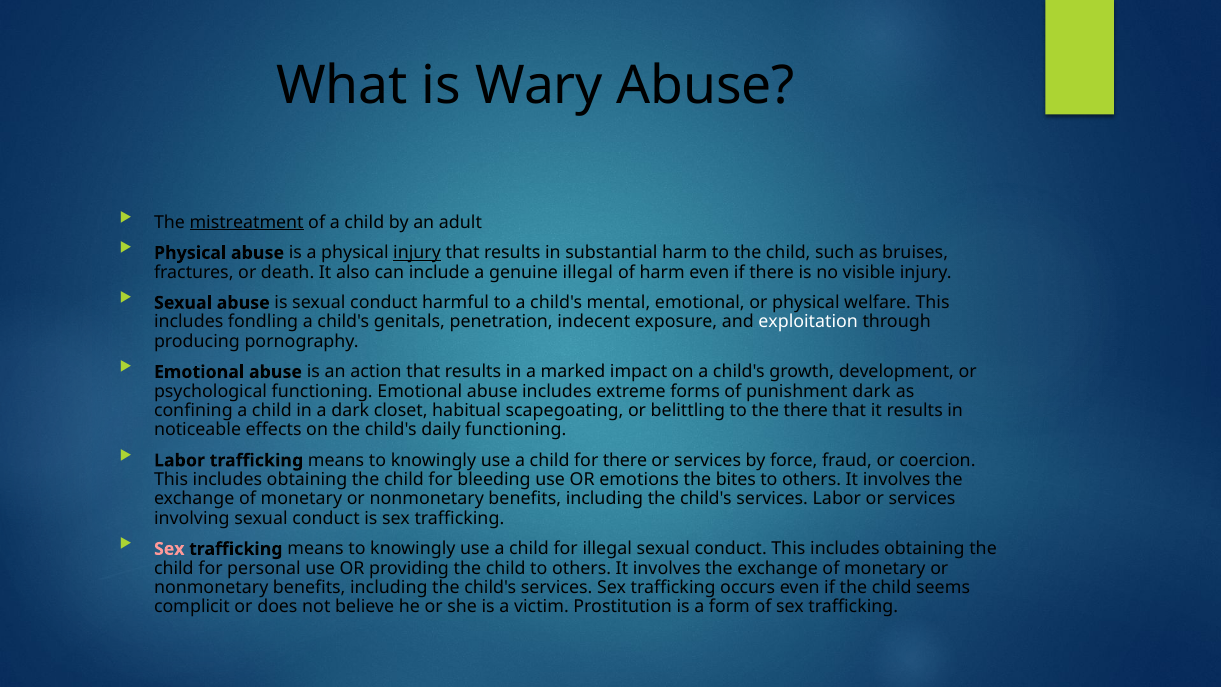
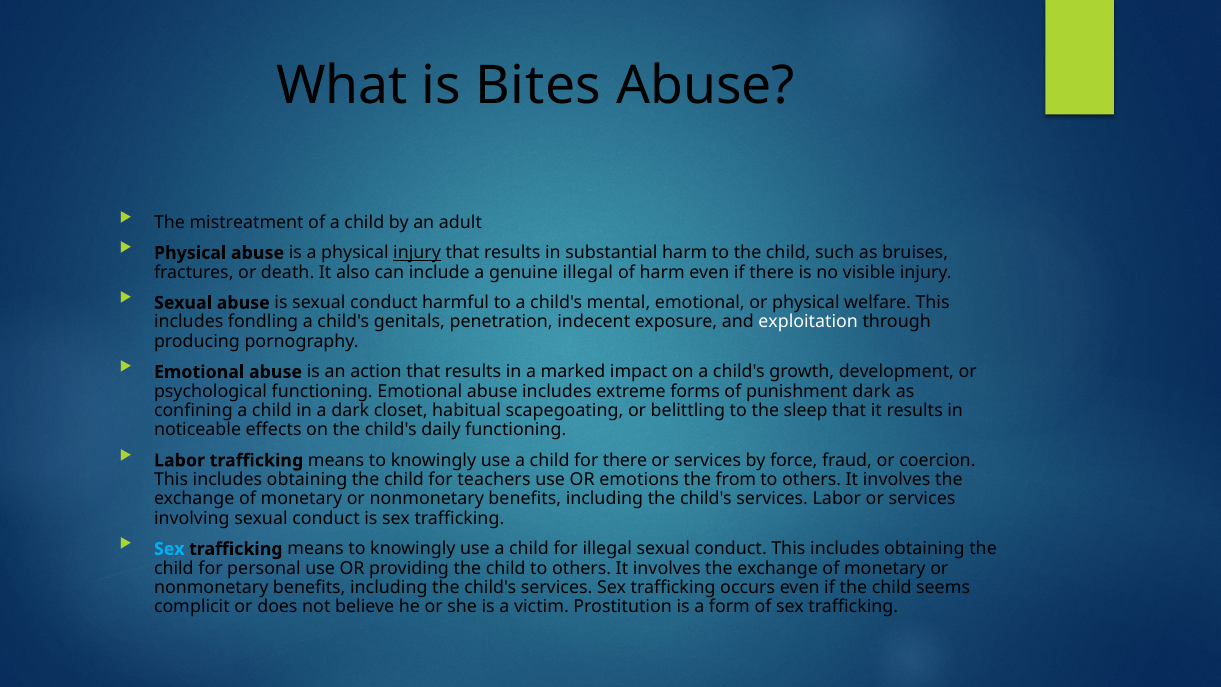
Wary: Wary -> Bites (538, 86)
mistreatment underline: present -> none (247, 222)
the there: there -> sleep (806, 410)
bleeding: bleeding -> teachers (494, 480)
bites: bites -> from (736, 480)
Sex colour: pink -> light blue (169, 549)
